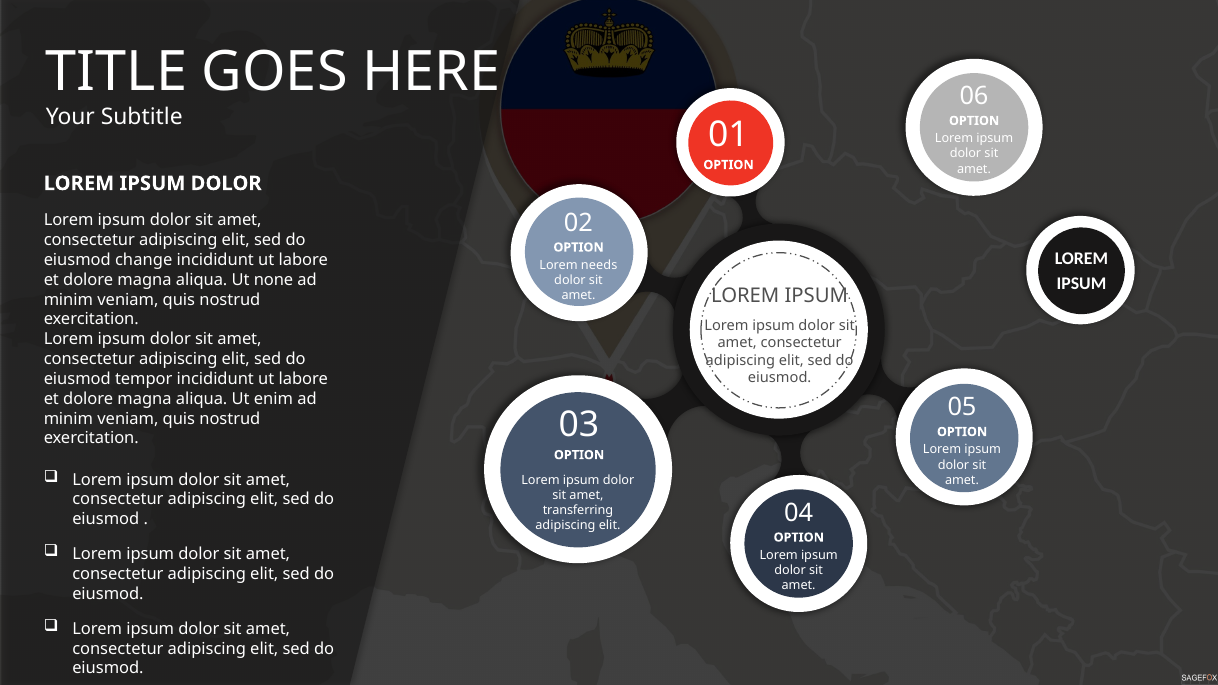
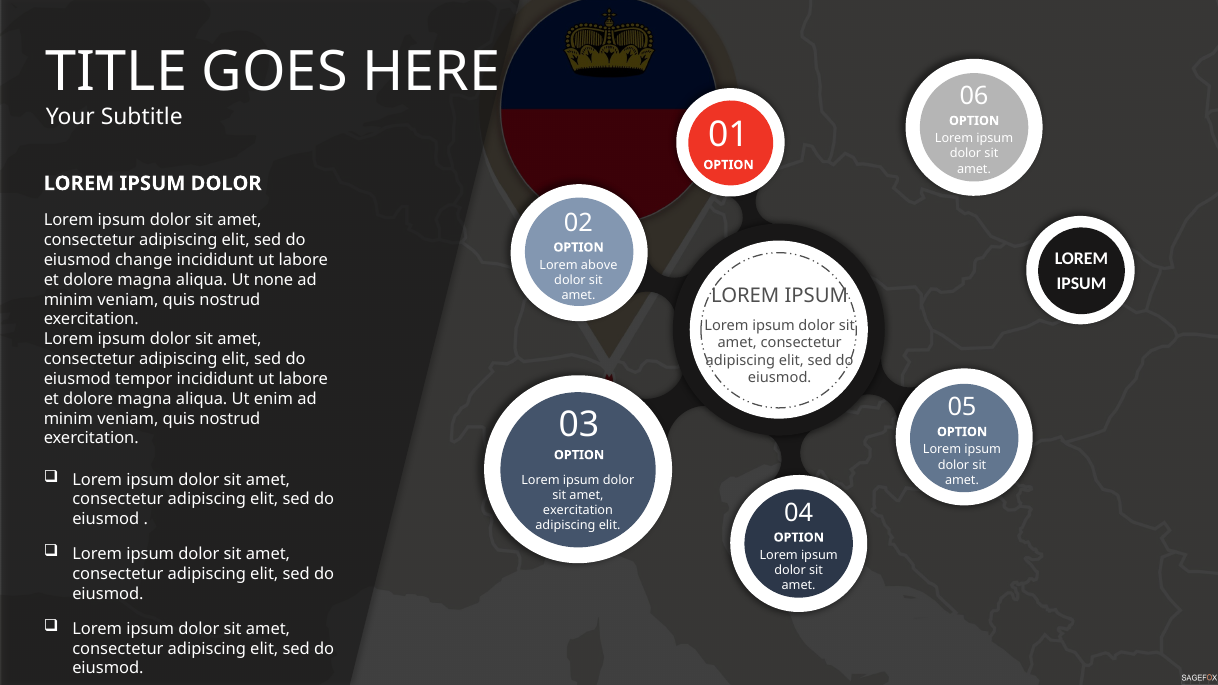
needs: needs -> above (599, 265)
transferring: transferring -> exercitation (578, 510)
